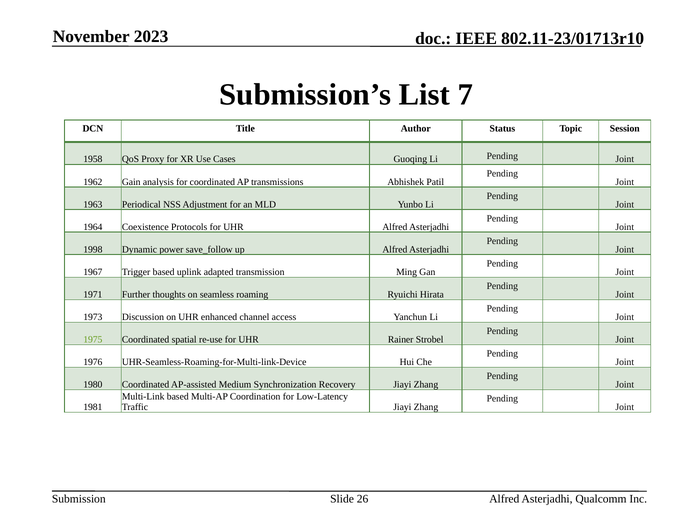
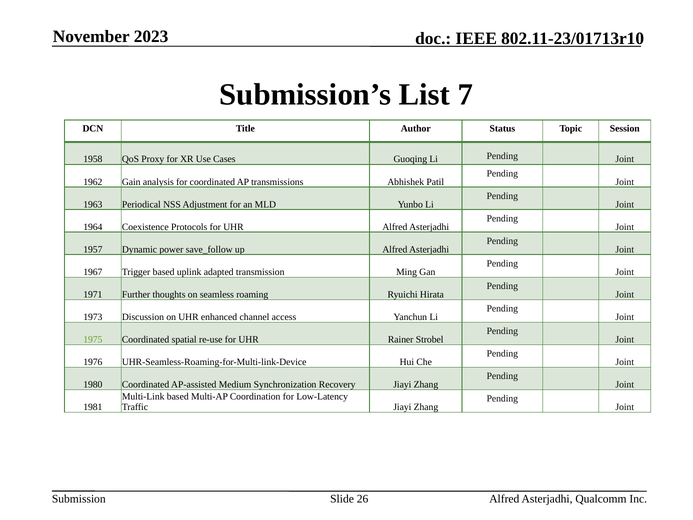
1998: 1998 -> 1957 (93, 249)
